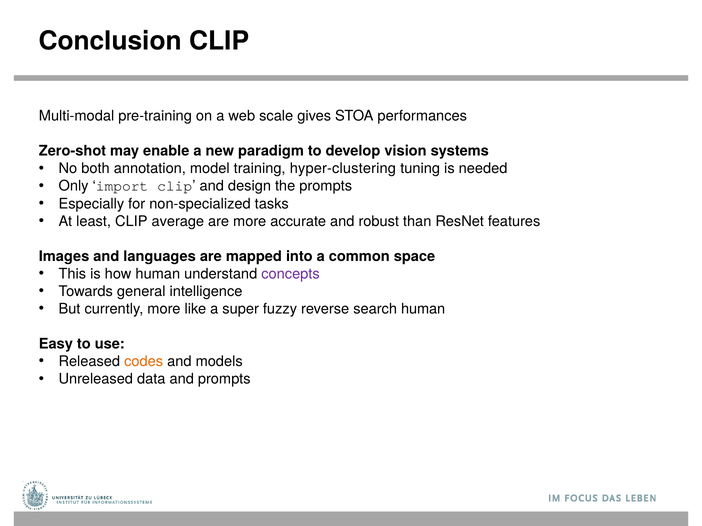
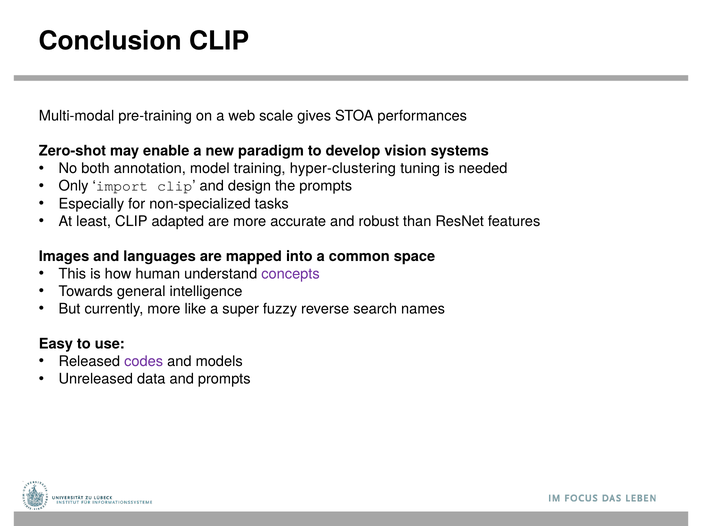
average: average -> adapted (178, 221)
search human: human -> names (423, 309)
codes colour: orange -> purple (144, 362)
